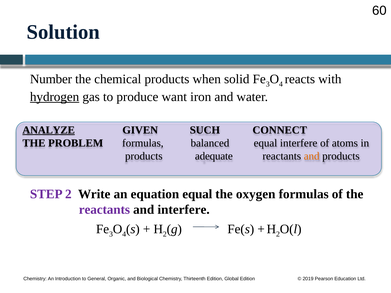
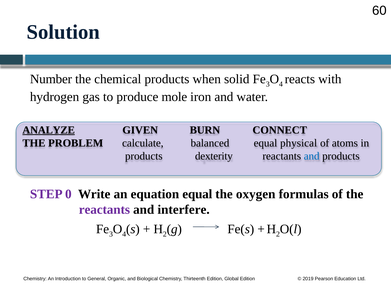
hydrogen underline: present -> none (55, 97)
want: want -> mole (174, 97)
SUCH: SUCH -> BURN (205, 130)
PROBLEM formulas: formulas -> calculate (143, 143)
equal interfere: interfere -> physical (299, 143)
adequate: adequate -> dexterity (214, 156)
and colour: orange -> blue (312, 156)
STEP 2: 2 -> 0 (68, 194)
